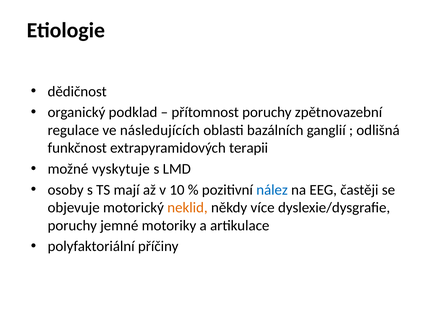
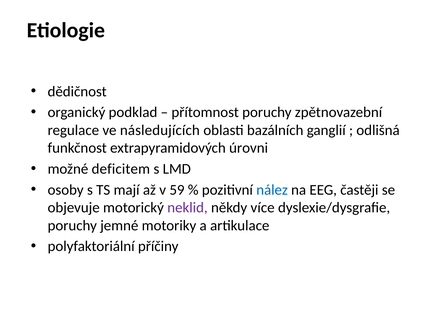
terapii: terapii -> úrovni (249, 148)
vyskytuje: vyskytuje -> deficitem (121, 169)
10: 10 -> 59 (177, 190)
neklid colour: orange -> purple (187, 208)
